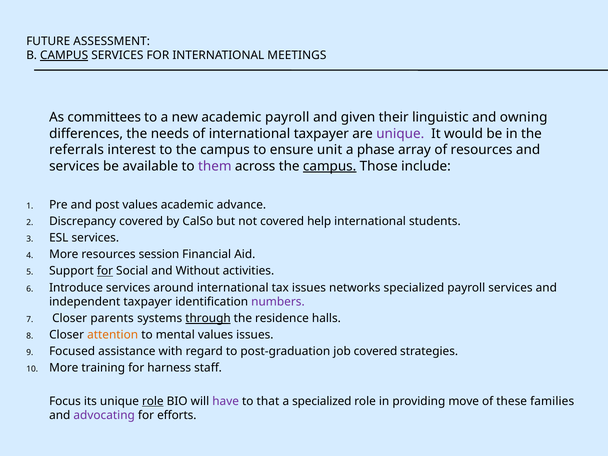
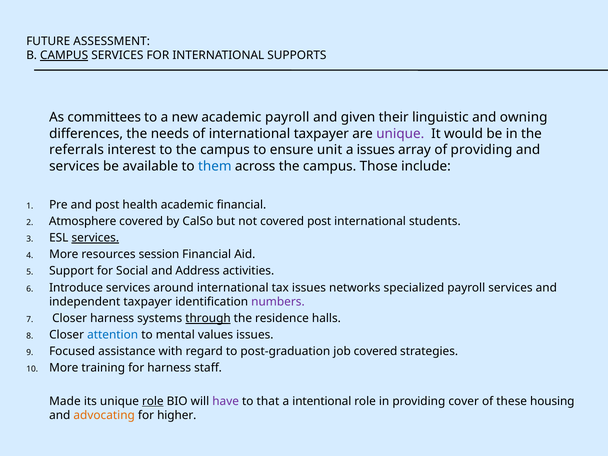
MEETINGS: MEETINGS -> SUPPORTS (297, 55)
a phase: phase -> issues (376, 150)
of resources: resources -> providing (482, 150)
them colour: purple -> blue (215, 166)
campus underline: present -> none (330, 166)
post values: values -> health (140, 205)
academic advance: advance -> financial (241, 205)
Discrepancy: Discrepancy -> Atmosphere (83, 221)
covered help: help -> post (319, 221)
services underline: none -> present (95, 238)
for underline: present -> none (105, 271)
Without: Without -> Address (198, 271)
Closer parents: parents -> harness (112, 318)
attention colour: orange -> blue (113, 335)
Focus: Focus -> Made (65, 401)
a specialized: specialized -> intentional (322, 401)
move: move -> cover (464, 401)
families: families -> housing (552, 401)
advocating colour: purple -> orange (104, 415)
efforts: efforts -> higher (177, 415)
